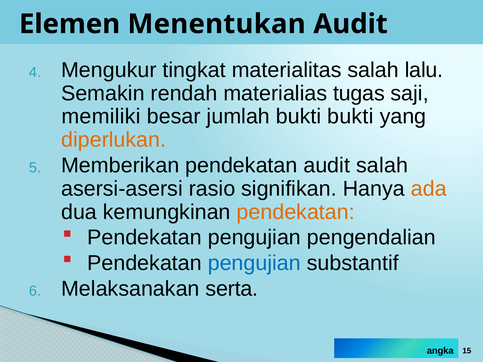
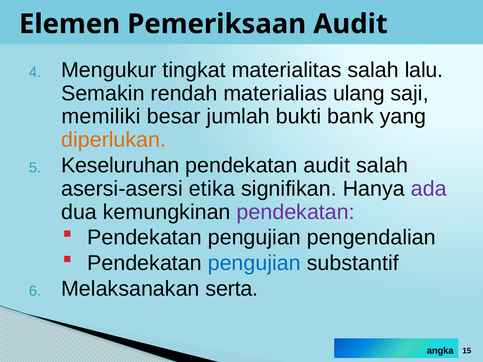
Menentukan: Menentukan -> Pemeriksaan (217, 24)
tugas: tugas -> ulang (359, 93)
bukti bukti: bukti -> bank (350, 117)
Memberikan: Memberikan -> Keseluruhan (120, 166)
rasio: rasio -> etika (212, 189)
ada colour: orange -> purple (429, 189)
pendekatan colour: orange -> purple (296, 212)
